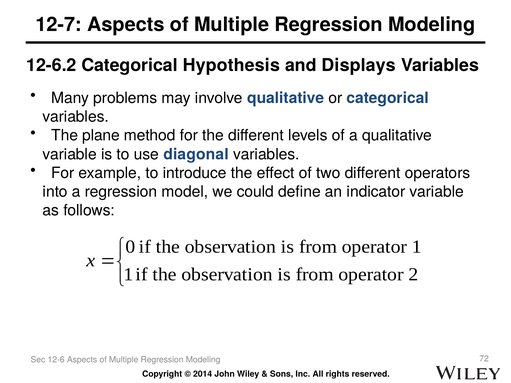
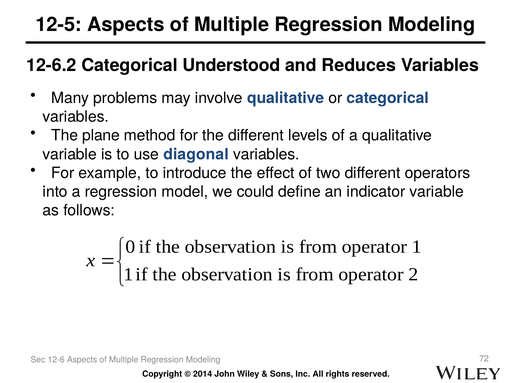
12-7: 12-7 -> 12-5 (59, 25)
Hypothesis: Hypothesis -> Understood (231, 65)
Displays: Displays -> Reduces (359, 65)
